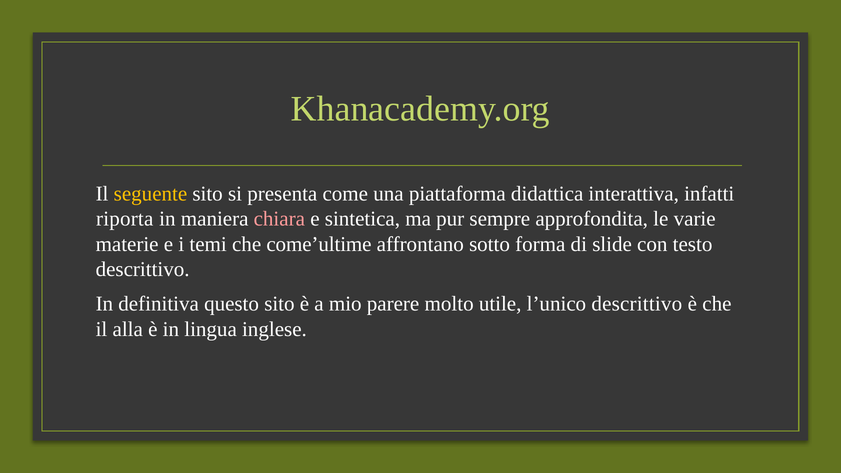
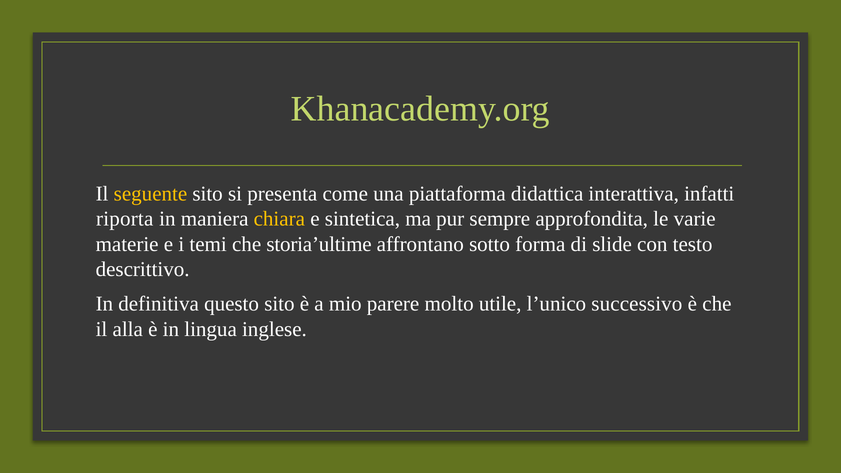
chiara colour: pink -> yellow (279, 219)
come’ultime: come’ultime -> storia’ultime (319, 244)
l’unico descrittivo: descrittivo -> successivo (637, 304)
